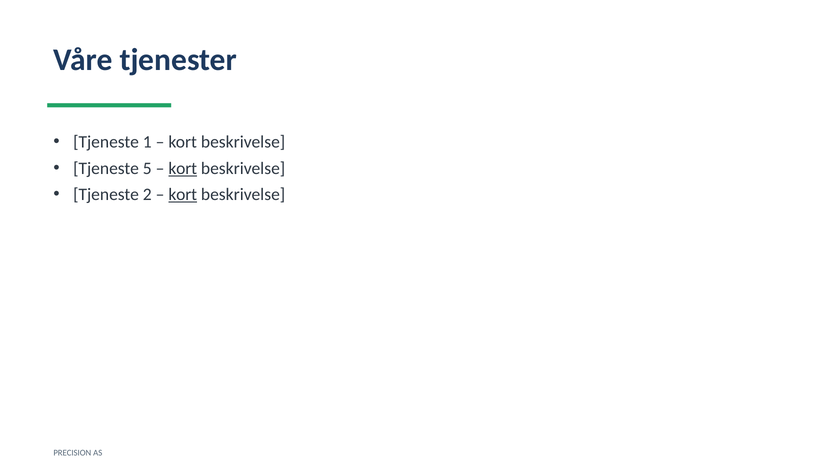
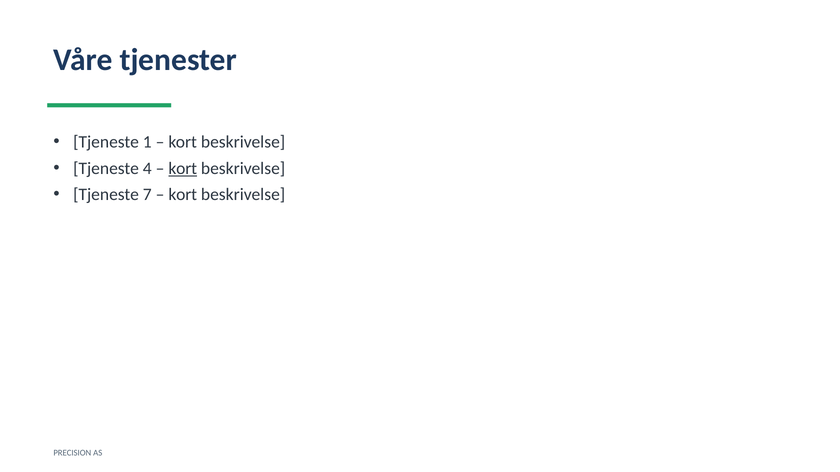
5: 5 -> 4 (147, 169)
2: 2 -> 7 (147, 195)
kort underline: present -> none (183, 195)
